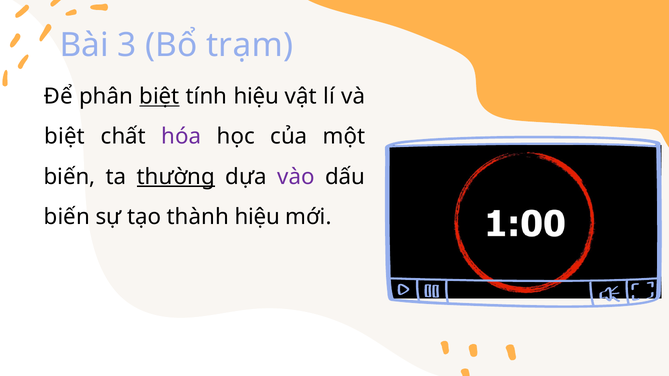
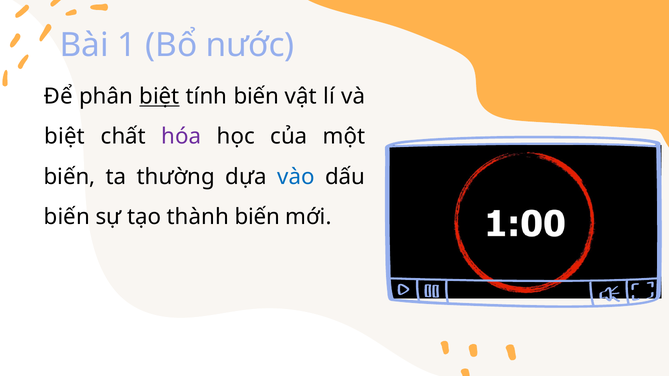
3: 3 -> 1 (127, 45)
trạm: trạm -> nước (250, 45)
tính hiệu: hiệu -> biến (256, 97)
thường underline: present -> none (176, 177)
vào colour: purple -> blue (296, 177)
thành hiệu: hiệu -> biến (257, 217)
